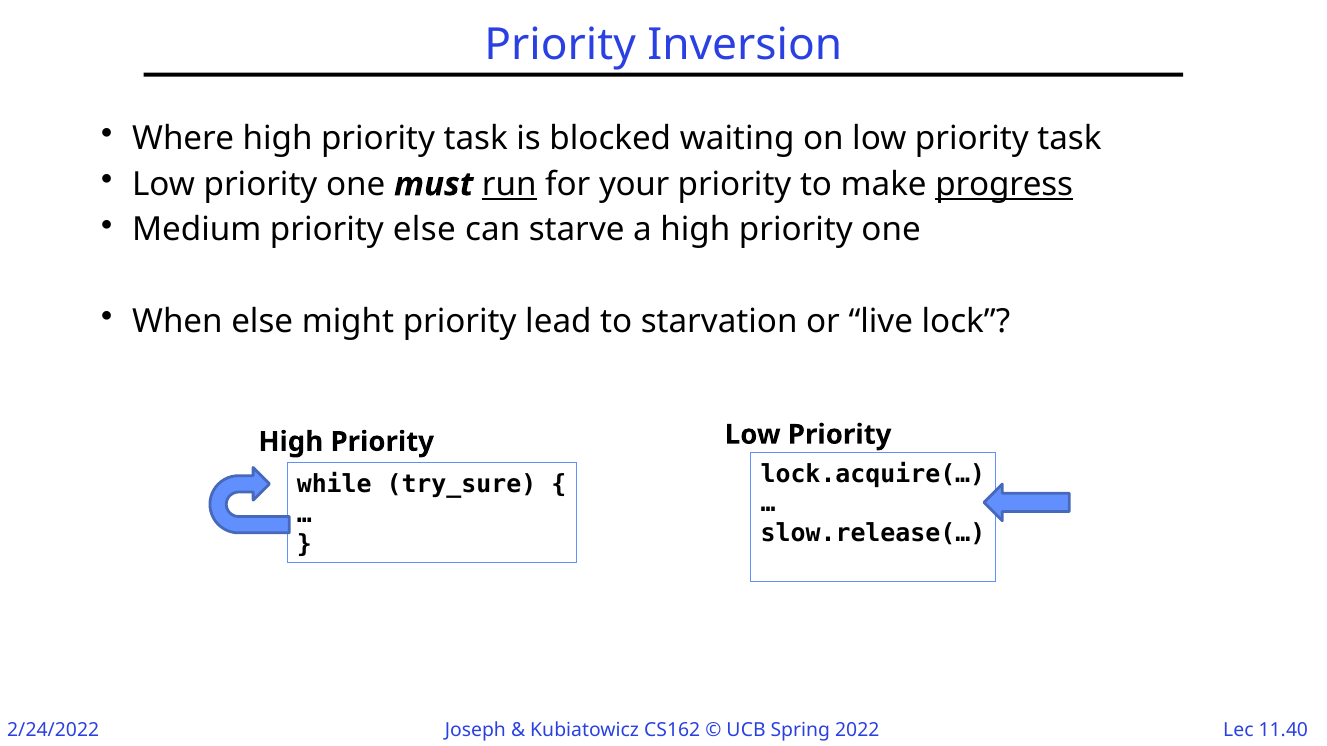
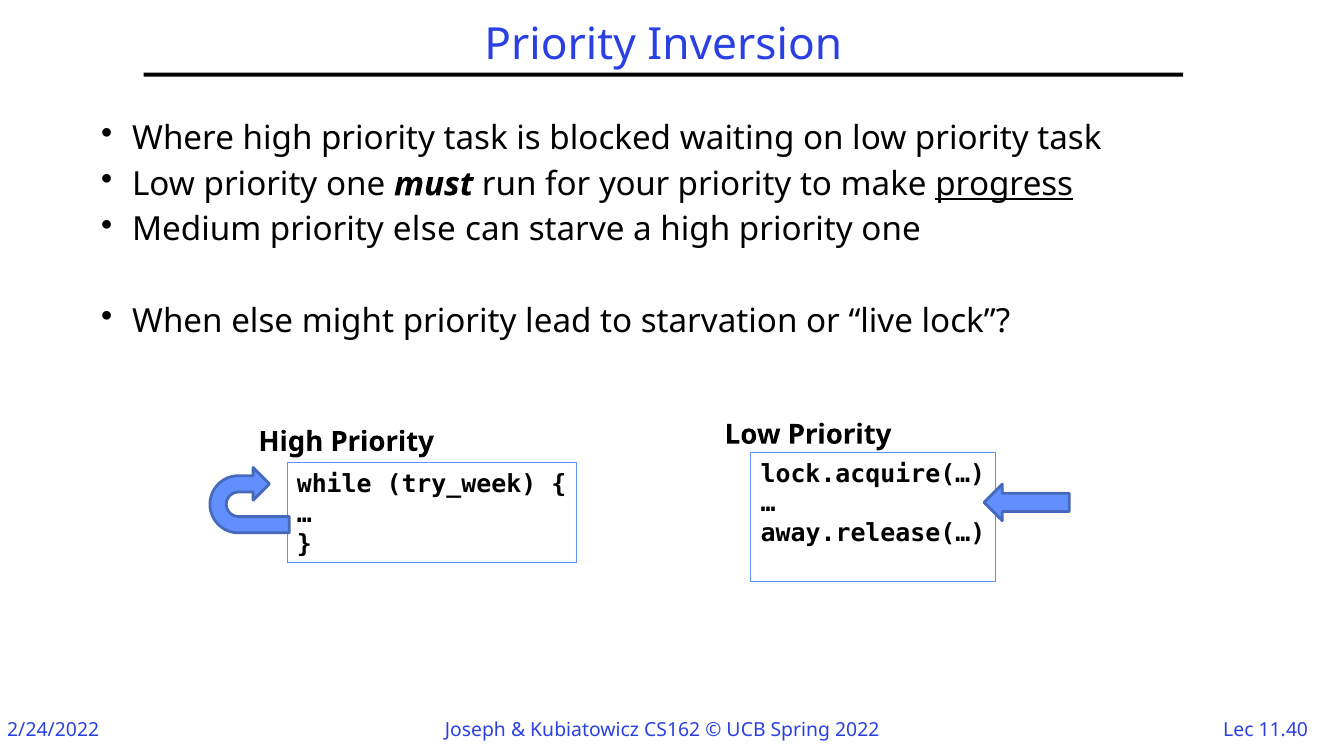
run underline: present -> none (509, 184)
try_sure: try_sure -> try_week (461, 485)
slow.release(…: slow.release(… -> away.release(… (873, 534)
